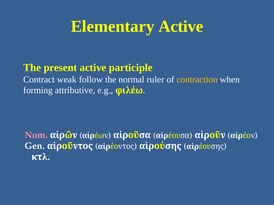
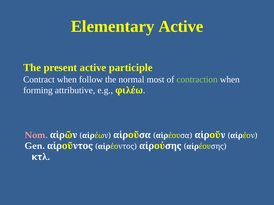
Contract weak: weak -> when (67, 80)
ruler: ruler -> most (156, 80)
contraction colour: yellow -> light green (197, 80)
